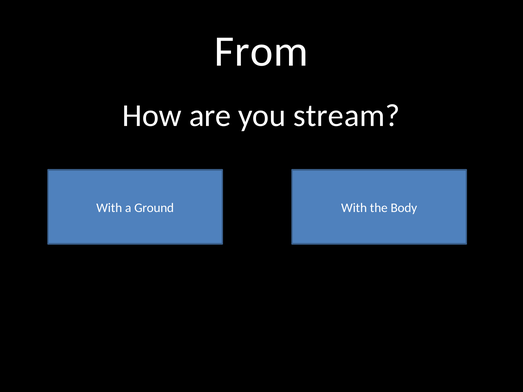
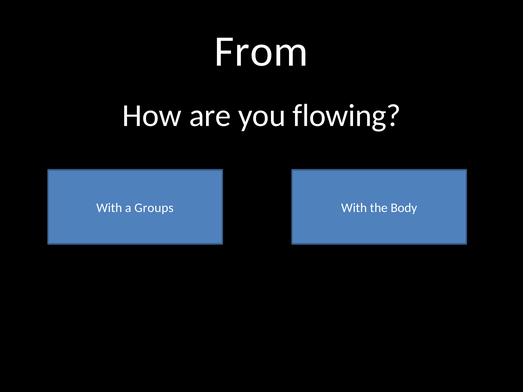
stream: stream -> flowing (347, 116)
Ground: Ground -> Groups (154, 208)
